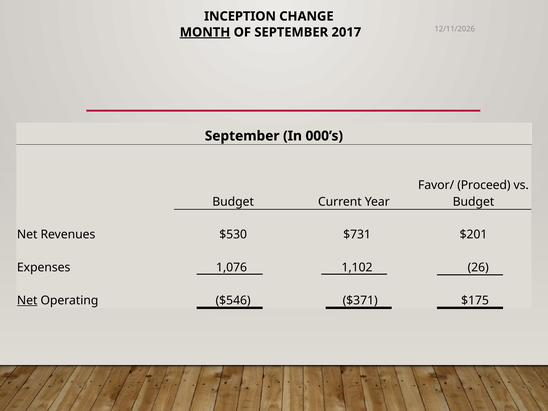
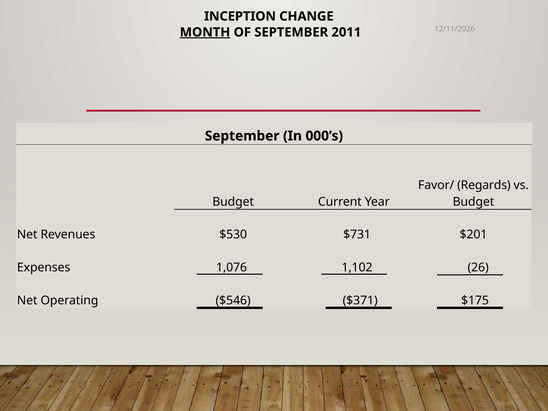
2017: 2017 -> 2011 (346, 32)
Proceed: Proceed -> Regards (484, 185)
Net underline: present -> none (27, 300)
